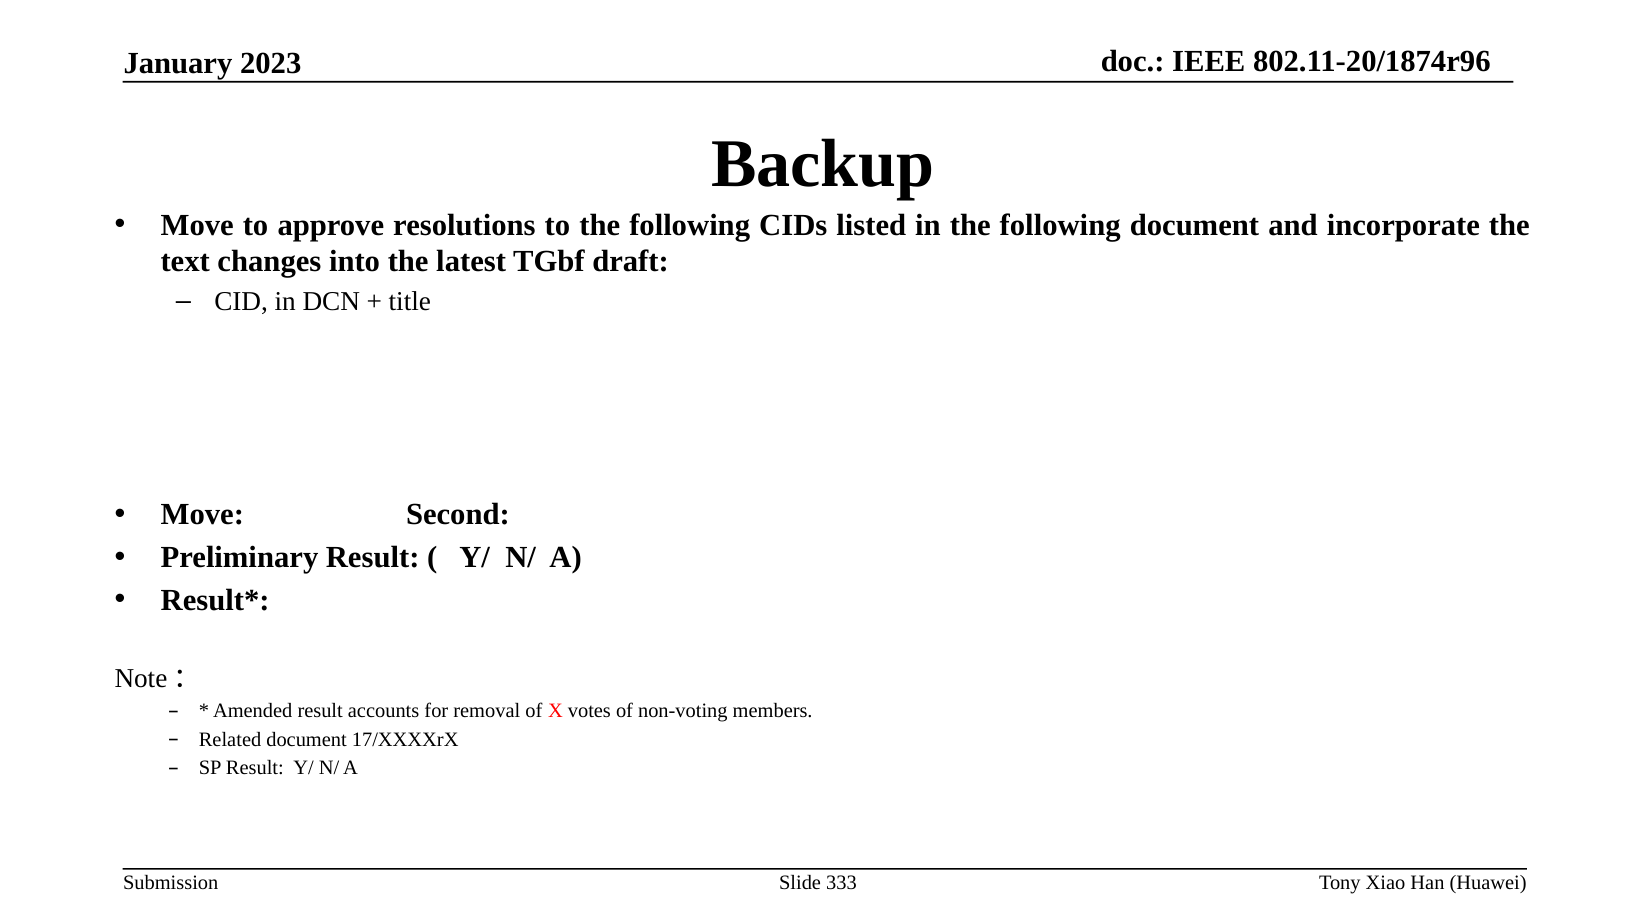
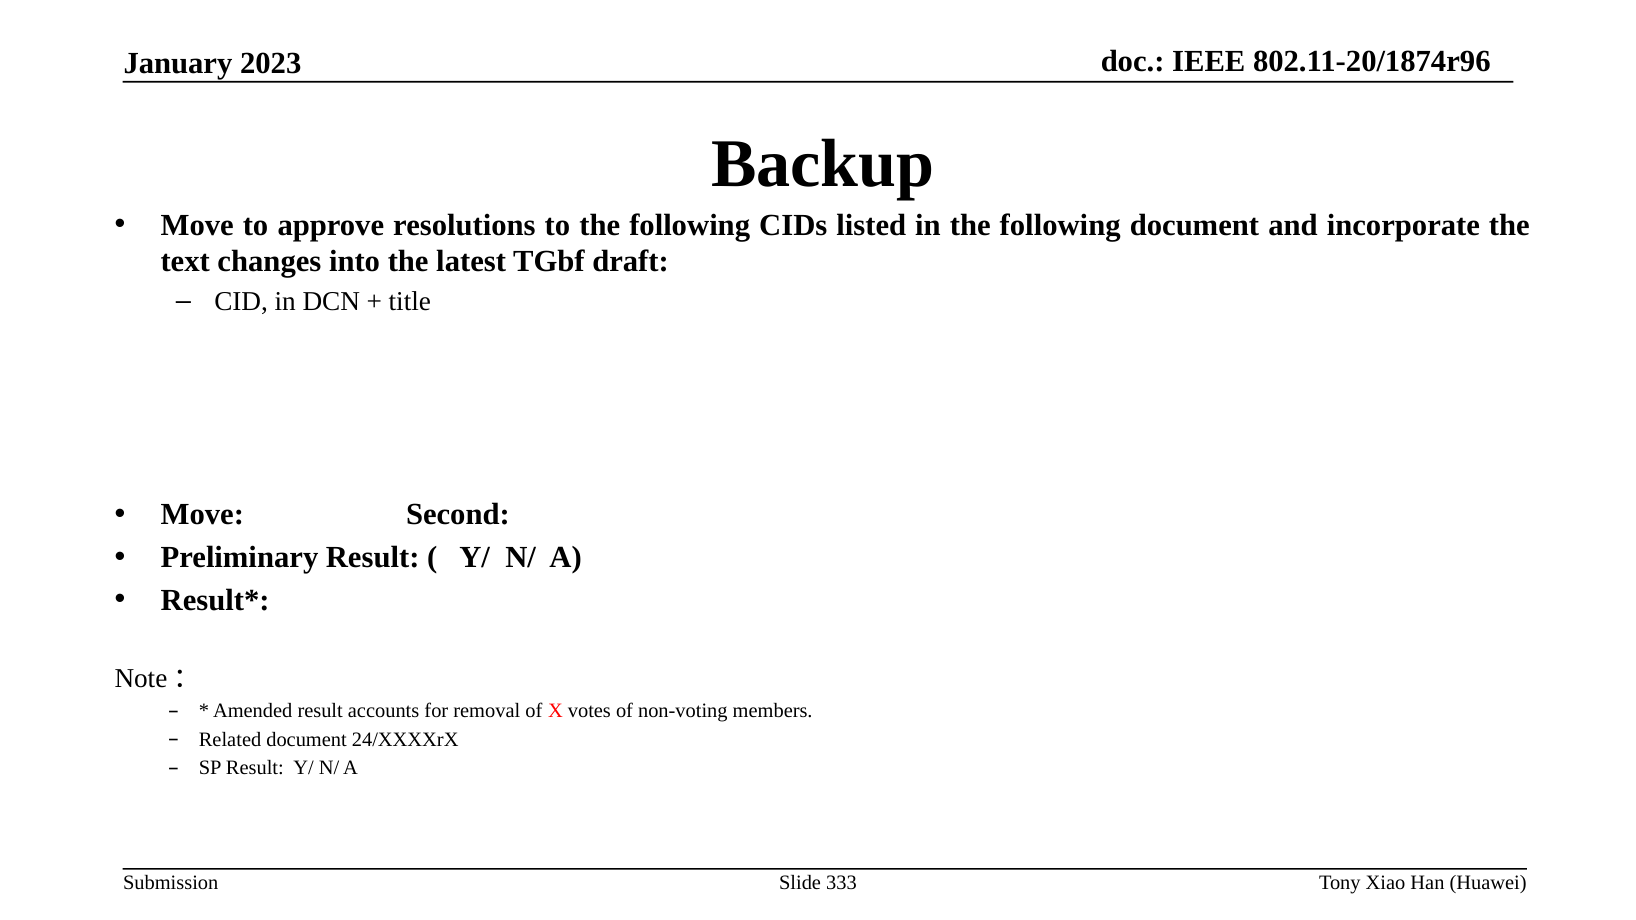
17/XXXXrX: 17/XXXXrX -> 24/XXXXrX (405, 740)
